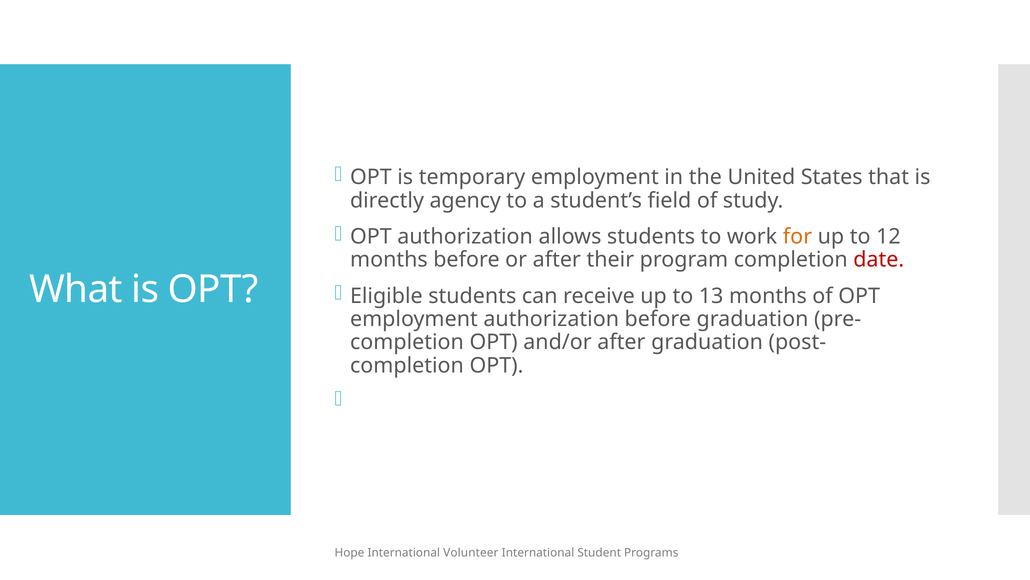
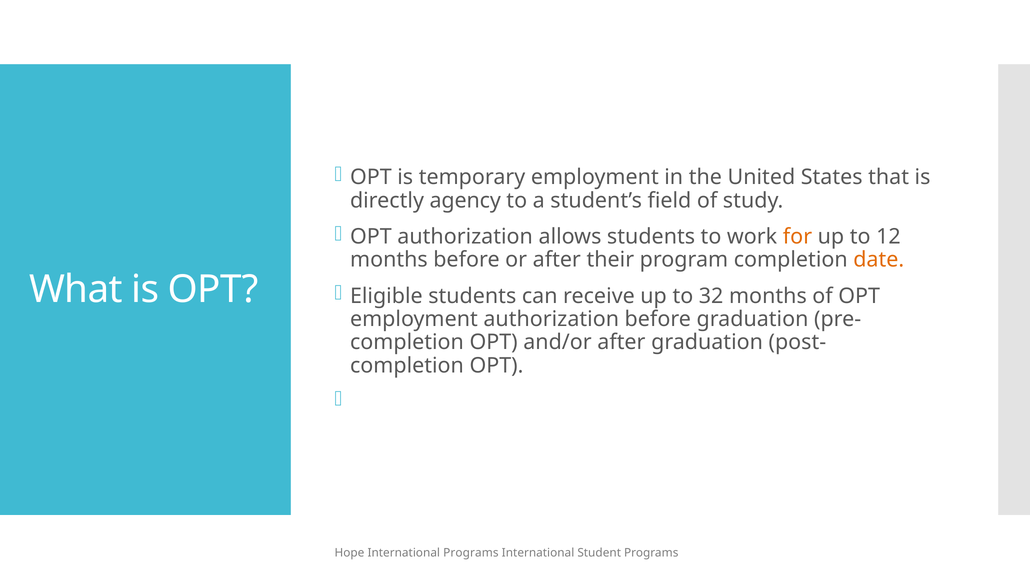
date colour: red -> orange (879, 260)
13: 13 -> 32 (711, 296)
International Volunteer: Volunteer -> Programs (471, 552)
